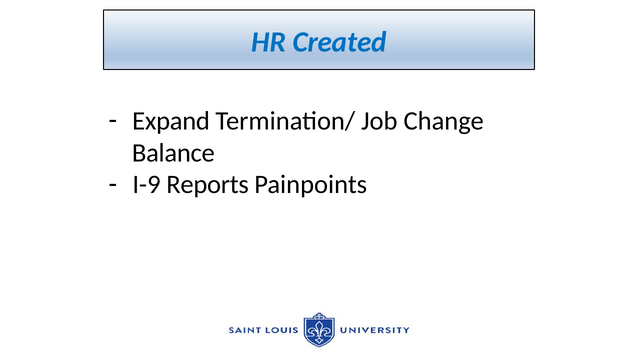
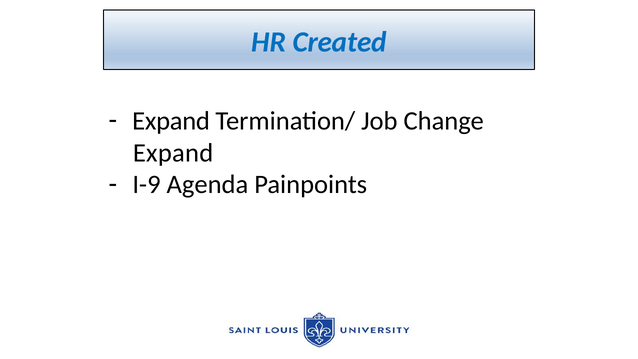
Balance: Balance -> Expand (173, 153)
Reports: Reports -> Agenda (207, 185)
